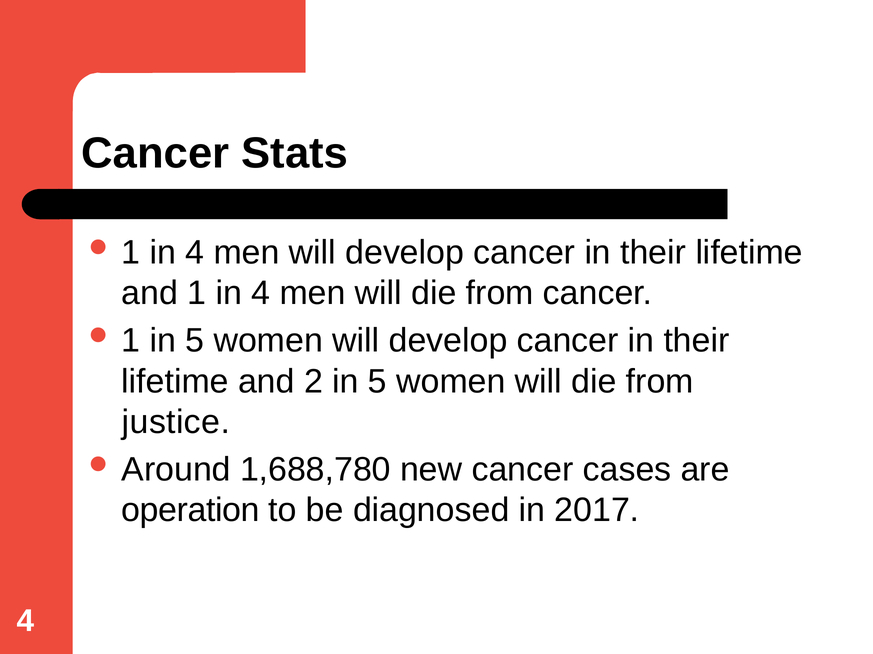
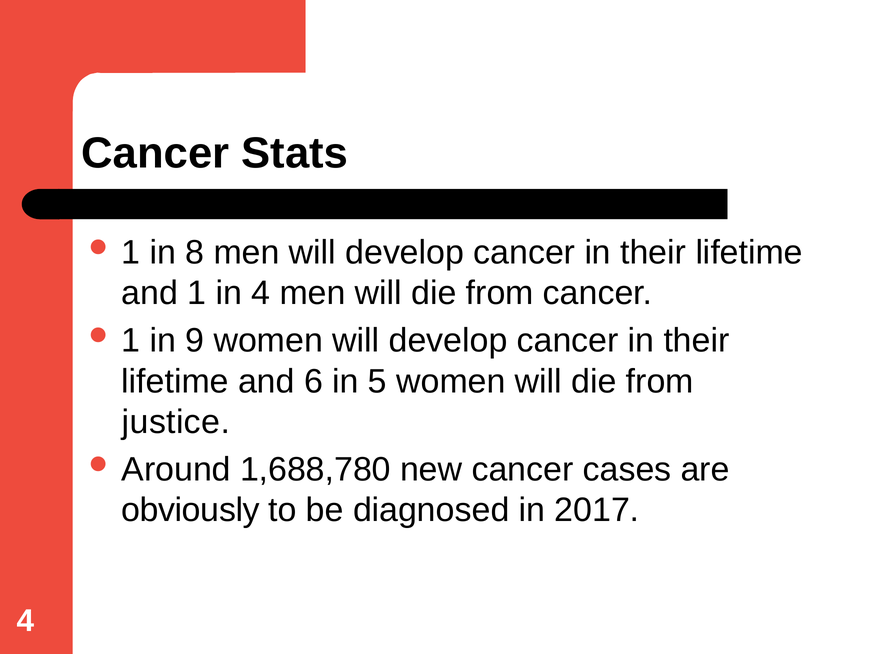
4: 4 -> 8 (195, 253)
1 in 5: 5 -> 9 (195, 341)
2: 2 -> 6 (313, 382)
operation: operation -> obviously (190, 511)
